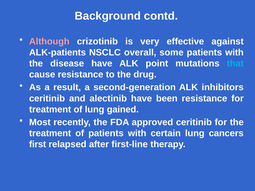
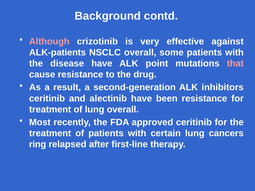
that colour: light blue -> pink (235, 64)
lung gained: gained -> overall (123, 110)
first: first -> ring (38, 145)
